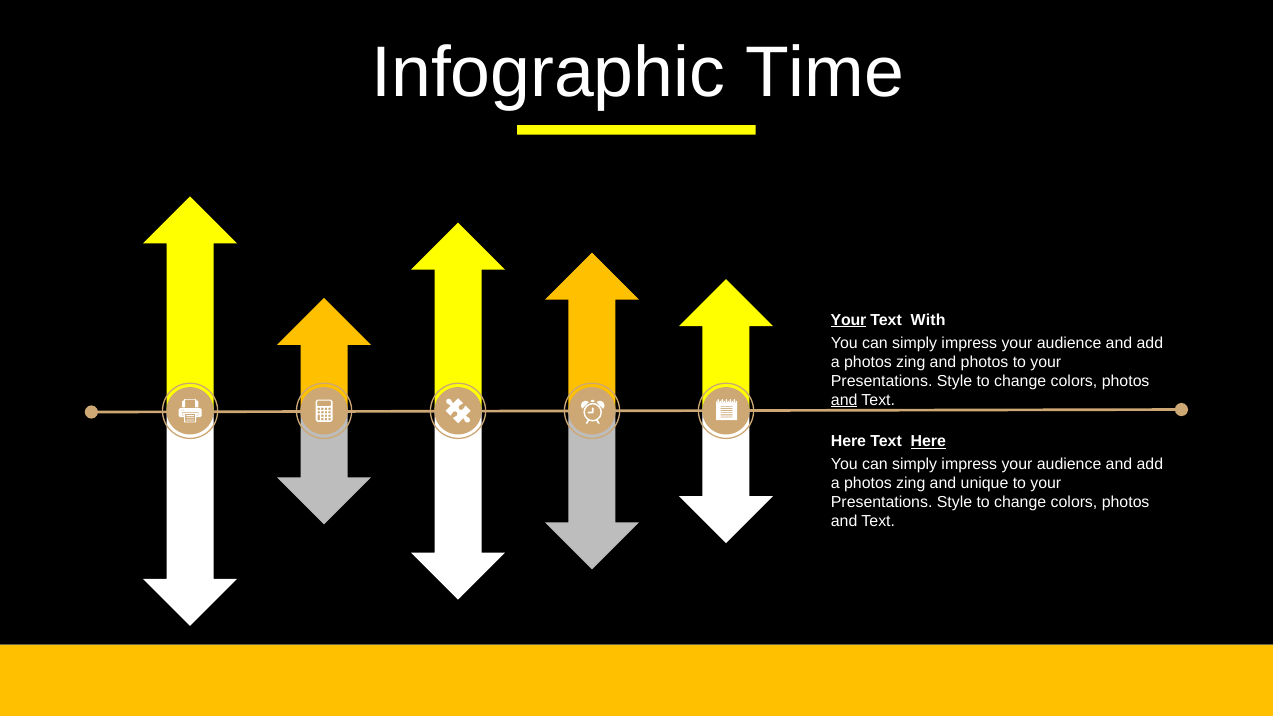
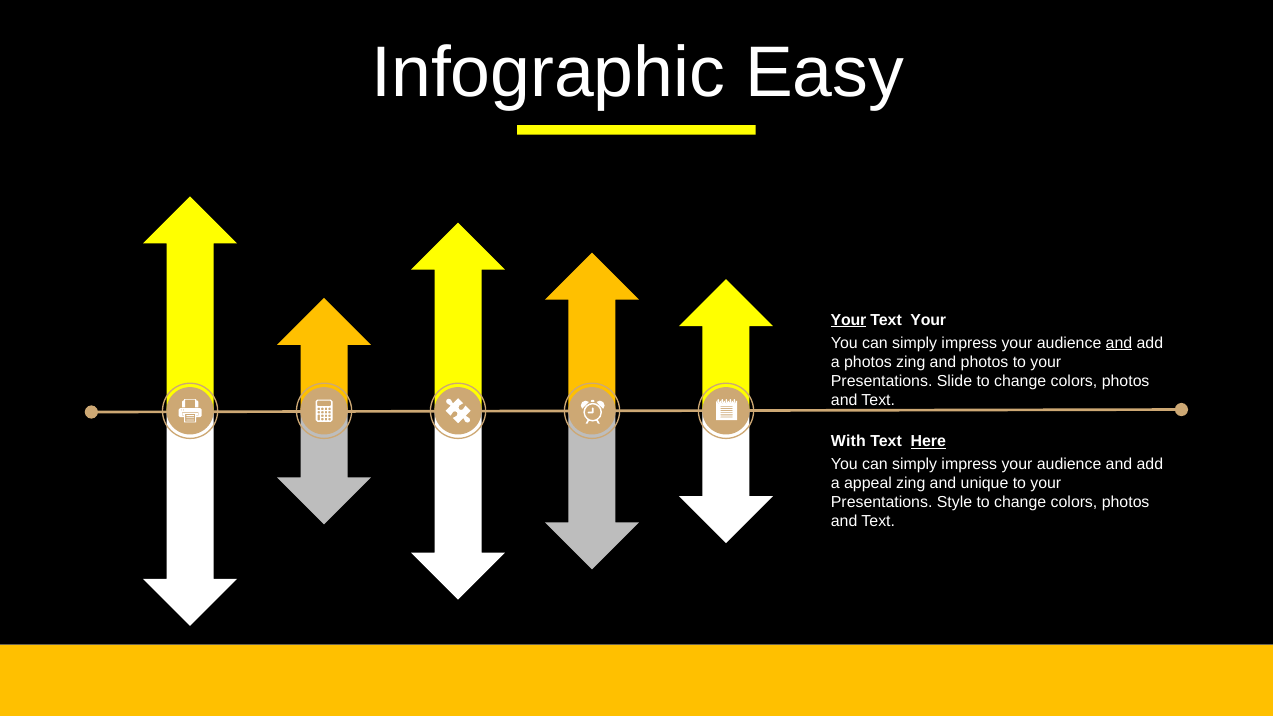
Time: Time -> Easy (825, 73)
With: With -> Your (928, 320)
and underline: none -> present (1119, 343)
Style: Style -> Slide (955, 381)
and underline: present -> none (844, 400)
Here: Here -> With (848, 442)
photos: photos -> appeal (868, 483)
